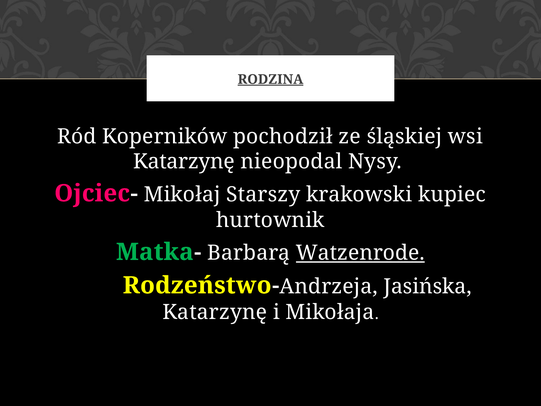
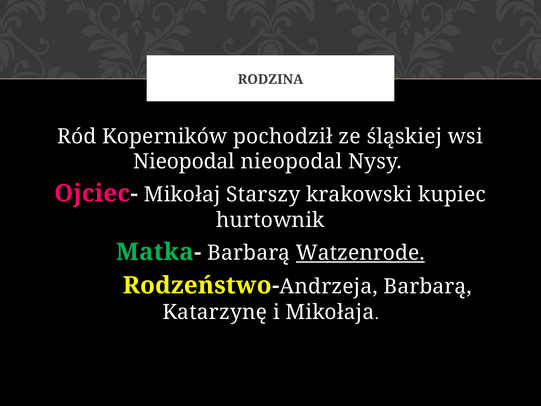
RODZINA underline: present -> none (271, 79)
Katarzynę: Katarzynę -> Nieopodal (184, 162)
Jasińska: Jasińska -> Barbarą (428, 286)
